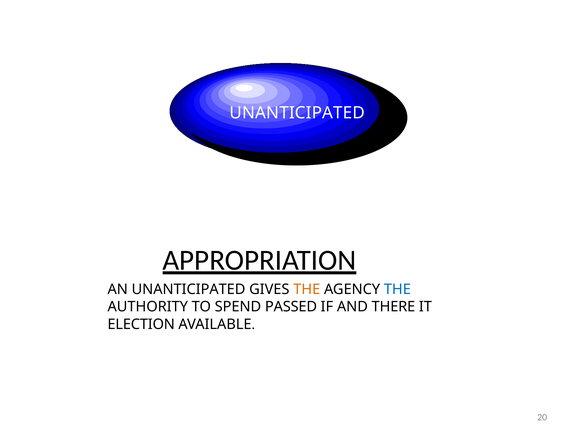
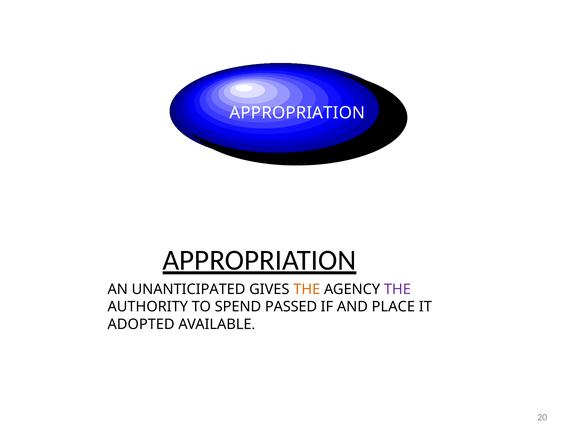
UNANTICIPATED: UNANTICIPATED -> APPROPRIATION (297, 113)
THE colour: blue -> purple (397, 289)
THERE: THERE -> PLACE (393, 306)
ELECTION: ELECTION -> ADOPTED (141, 324)
